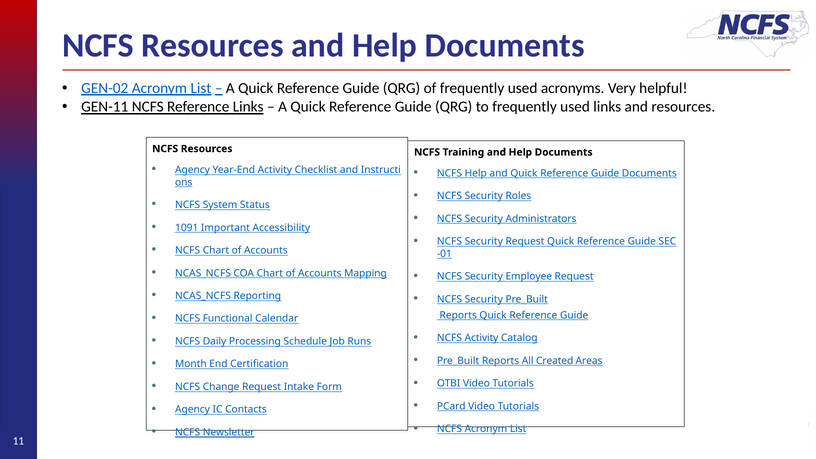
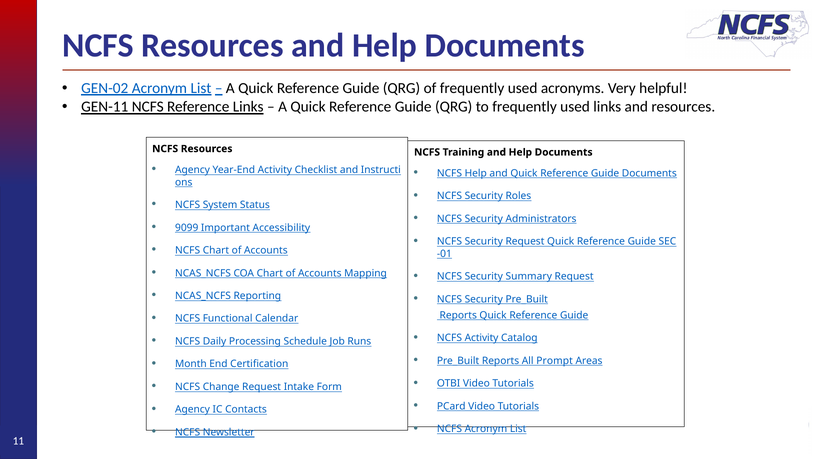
1091: 1091 -> 9099 (187, 228)
Employee: Employee -> Summary (529, 277)
Created: Created -> Prompt (555, 361)
